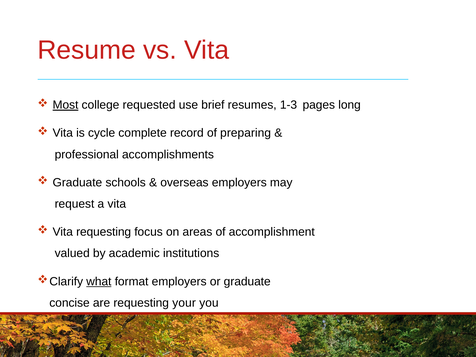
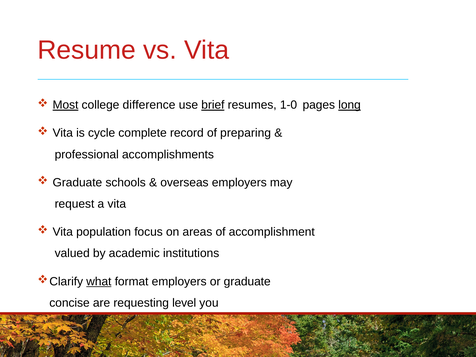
requested: requested -> difference (149, 105)
brief underline: none -> present (213, 105)
1-3: 1-3 -> 1-0 (289, 105)
long underline: none -> present (350, 105)
Vita requesting: requesting -> population (104, 232)
your: your -> level (184, 303)
